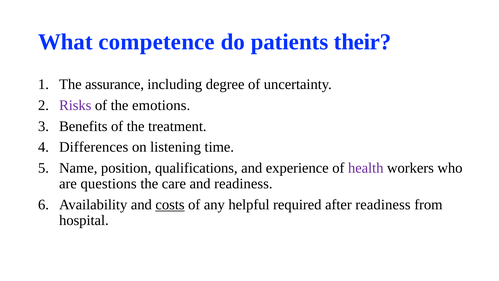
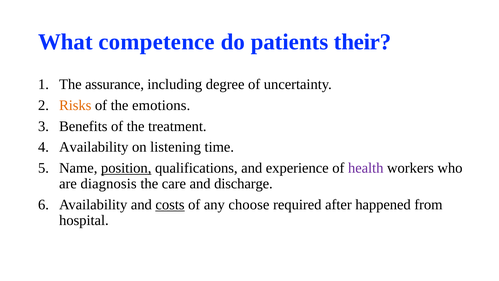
Risks colour: purple -> orange (75, 105)
Differences: Differences -> Availability (94, 147)
position underline: none -> present (126, 168)
questions: questions -> diagnosis (109, 184)
and readiness: readiness -> discharge (243, 184)
helpful: helpful -> choose (249, 204)
after readiness: readiness -> happened (383, 204)
